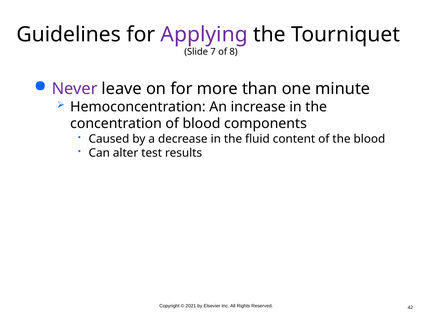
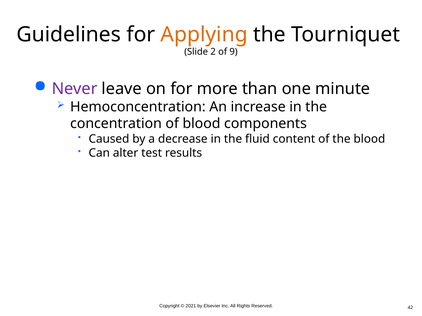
Applying colour: purple -> orange (204, 35)
7: 7 -> 2 (213, 52)
8: 8 -> 9 (234, 52)
